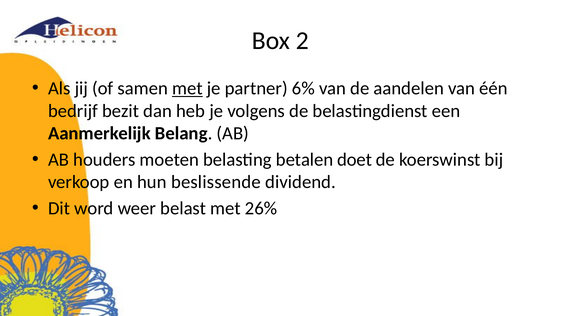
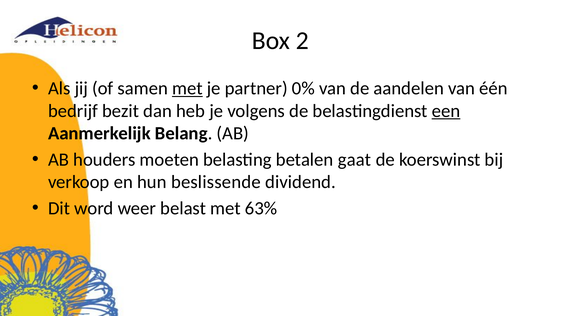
6%: 6% -> 0% (303, 88)
een underline: none -> present (446, 111)
doet: doet -> gaat (354, 159)
26%: 26% -> 63% (261, 208)
